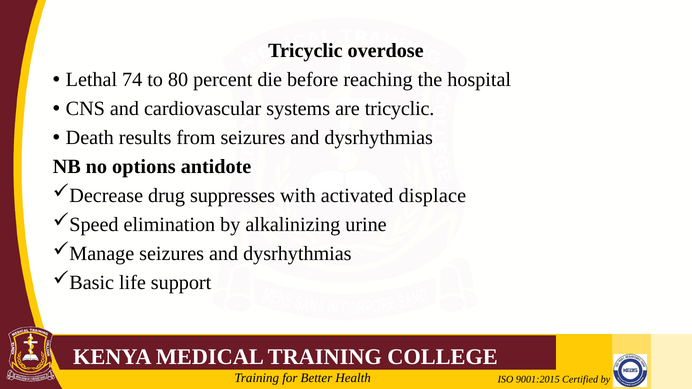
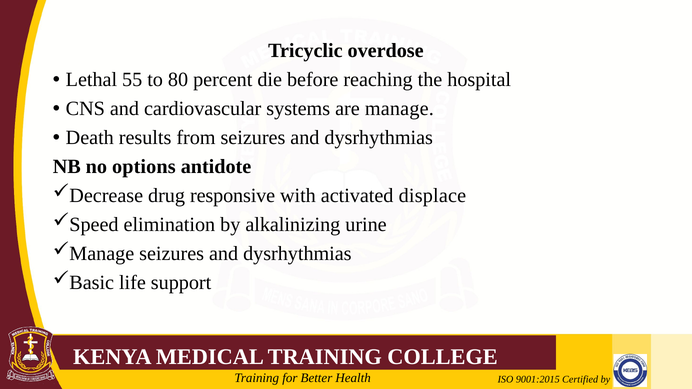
74: 74 -> 55 (132, 80)
are tricyclic: tricyclic -> manage (399, 109)
suppresses: suppresses -> responsive (233, 196)
